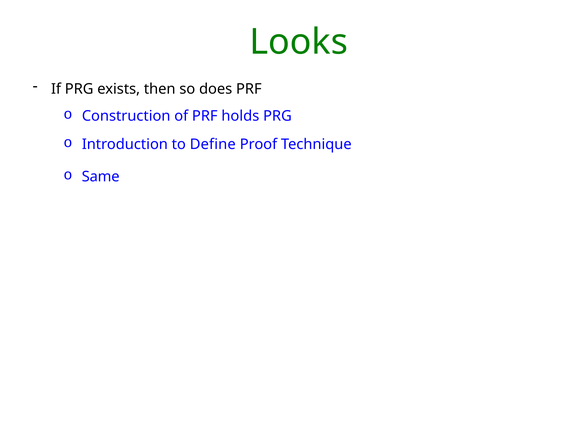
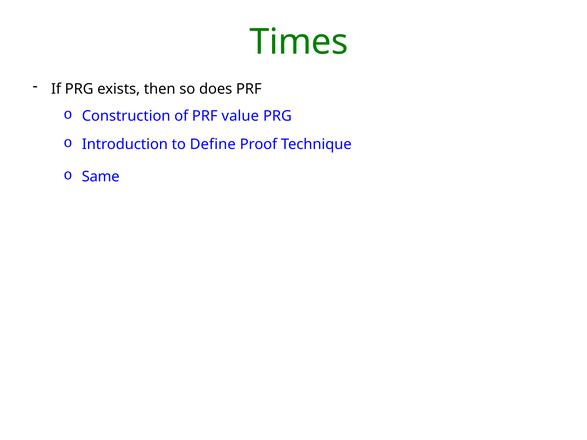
Looks: Looks -> Times (299, 42)
holds: holds -> value (240, 116)
